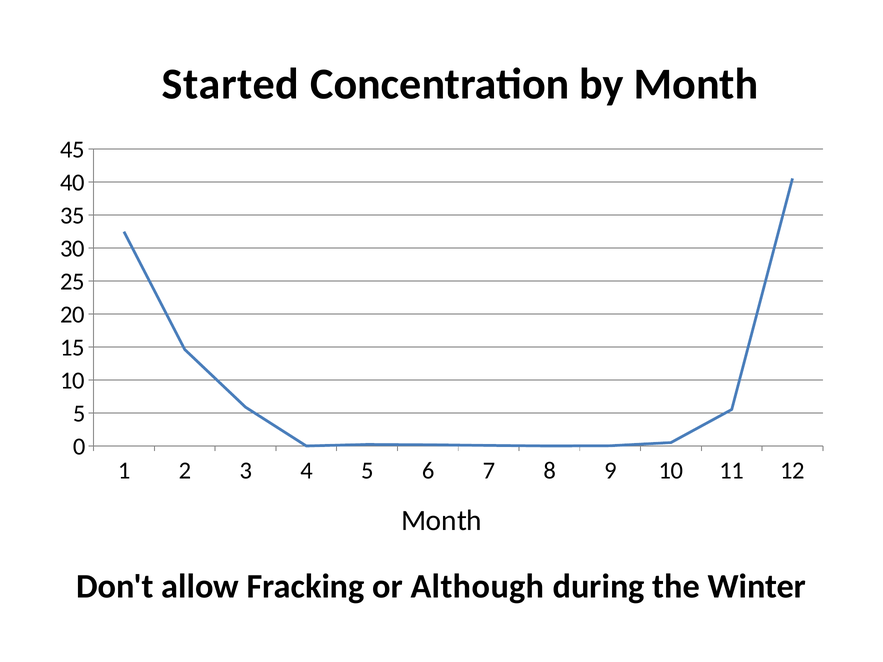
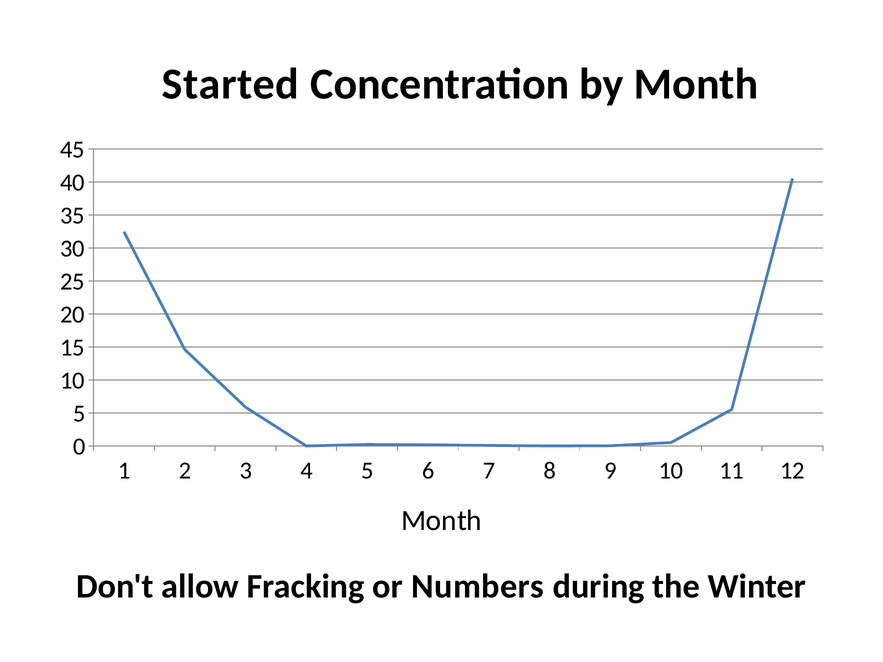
Although: Although -> Numbers (478, 587)
